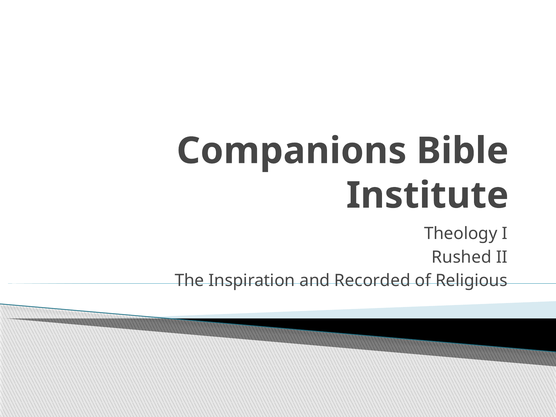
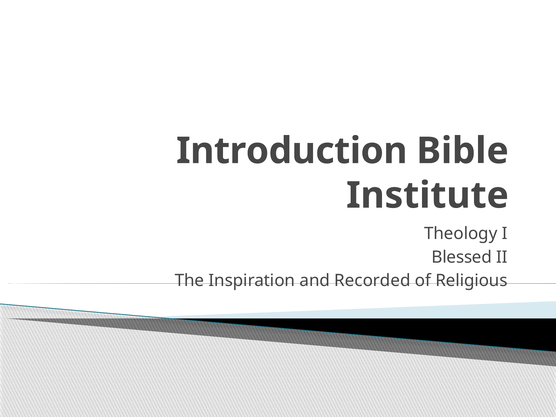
Companions: Companions -> Introduction (292, 151)
Rushed: Rushed -> Blessed (462, 257)
